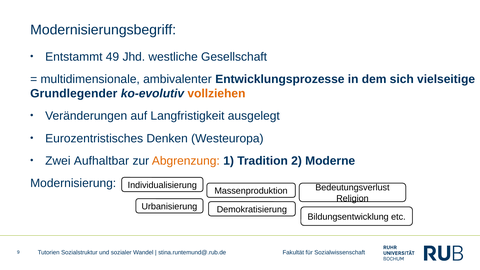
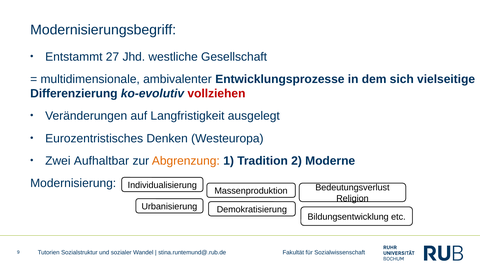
49: 49 -> 27 (112, 57)
Grundlegender: Grundlegender -> Differenzierung (74, 94)
vollziehen colour: orange -> red (216, 94)
